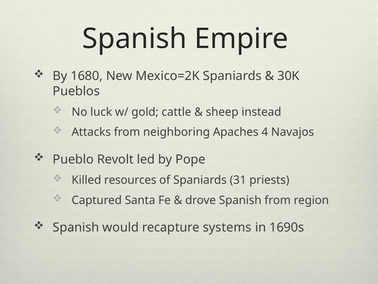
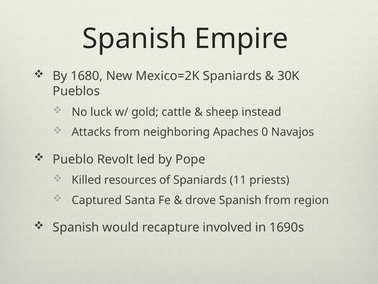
4: 4 -> 0 (265, 132)
31: 31 -> 11 (238, 180)
systems: systems -> involved (227, 227)
